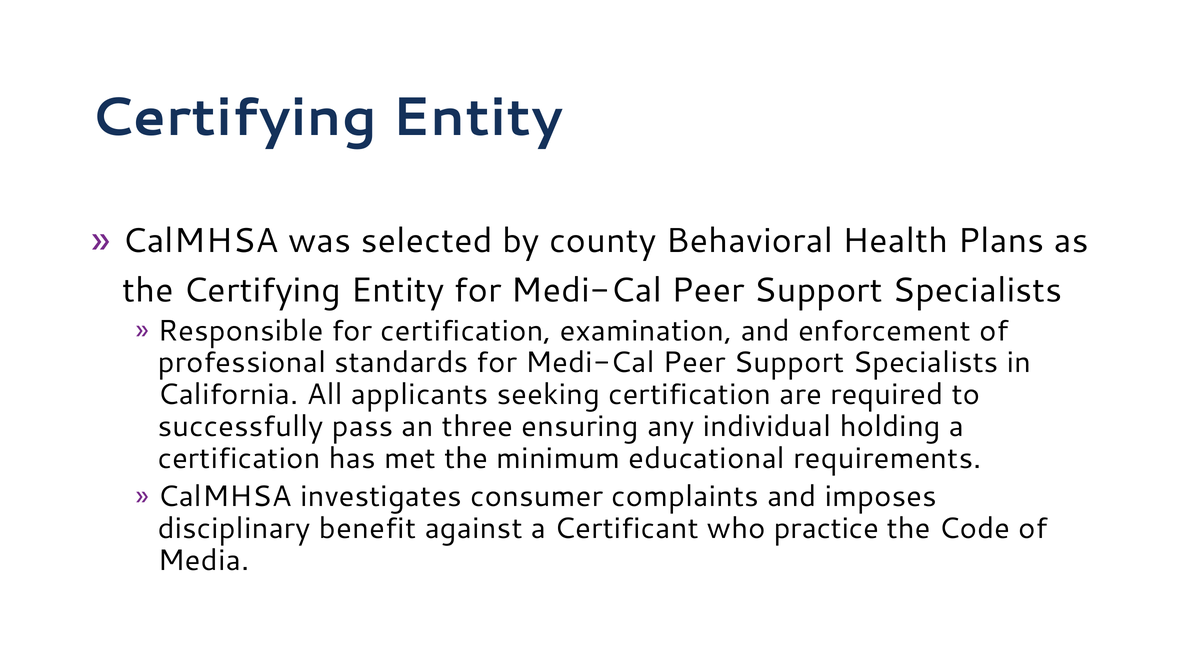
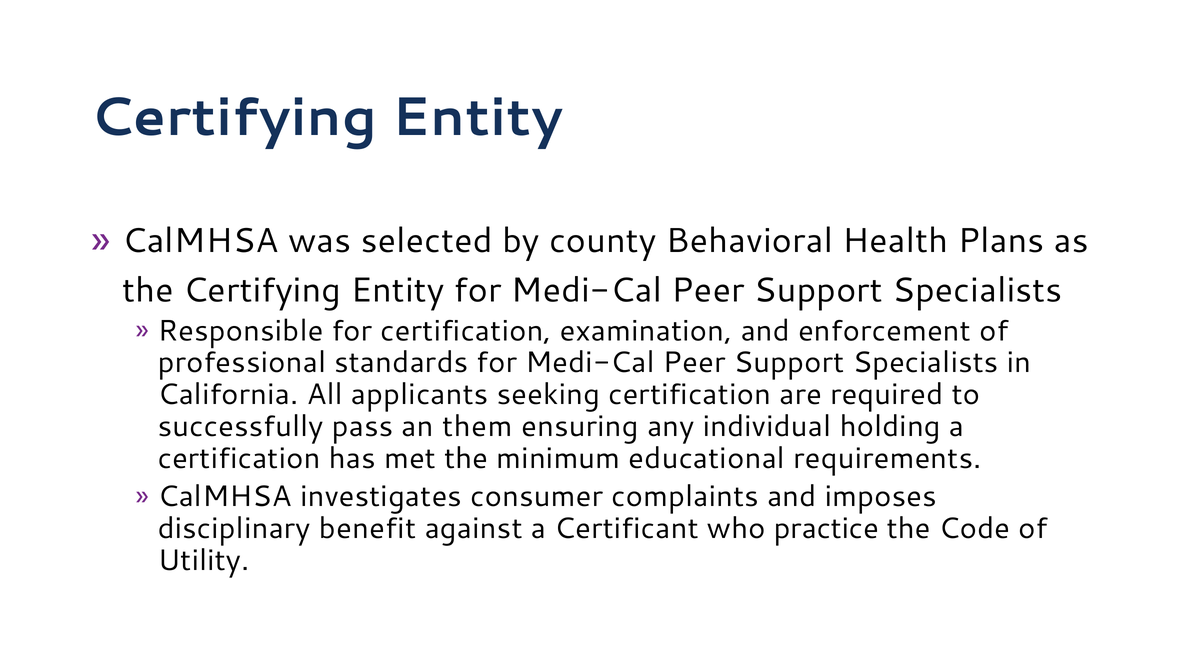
three: three -> them (477, 426)
Media: Media -> Utility (204, 560)
